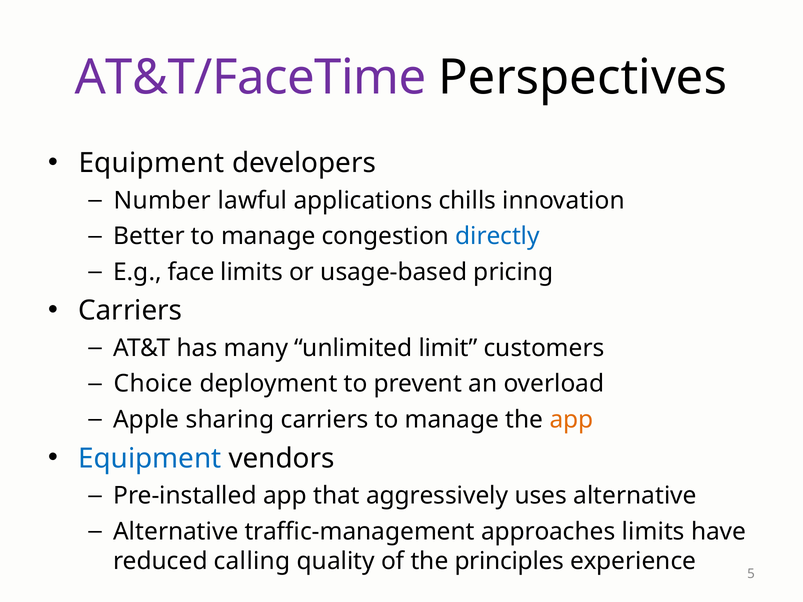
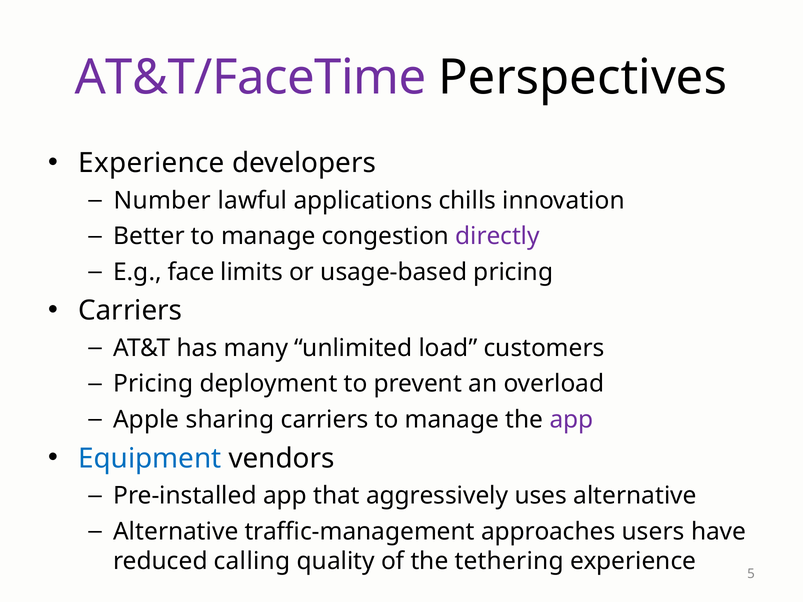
Equipment: Equipment -> Experience (151, 163)
directly colour: blue -> purple (498, 236)
limit: limit -> load (448, 348)
Choice: Choice -> Pricing (153, 384)
app colour: orange -> purple (571, 420)
approaches limits: limits -> users (653, 532)
principles: principles -> tethering (509, 561)
